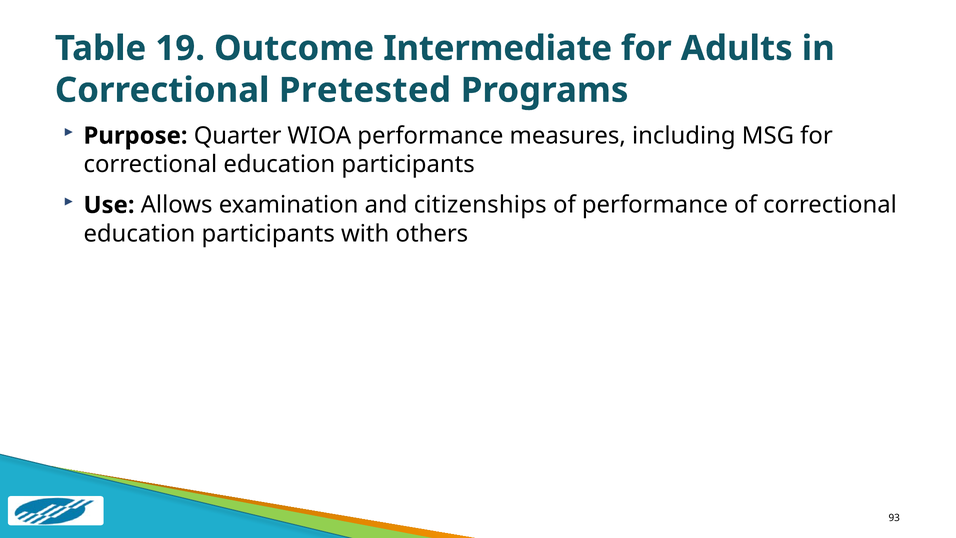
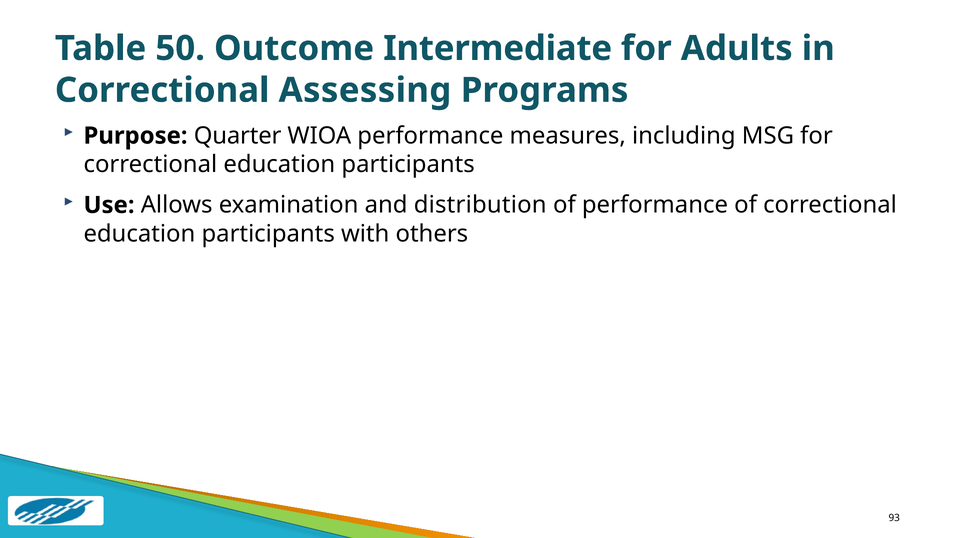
19: 19 -> 50 (180, 48)
Pretested: Pretested -> Assessing (365, 90)
citizenships: citizenships -> distribution (480, 205)
